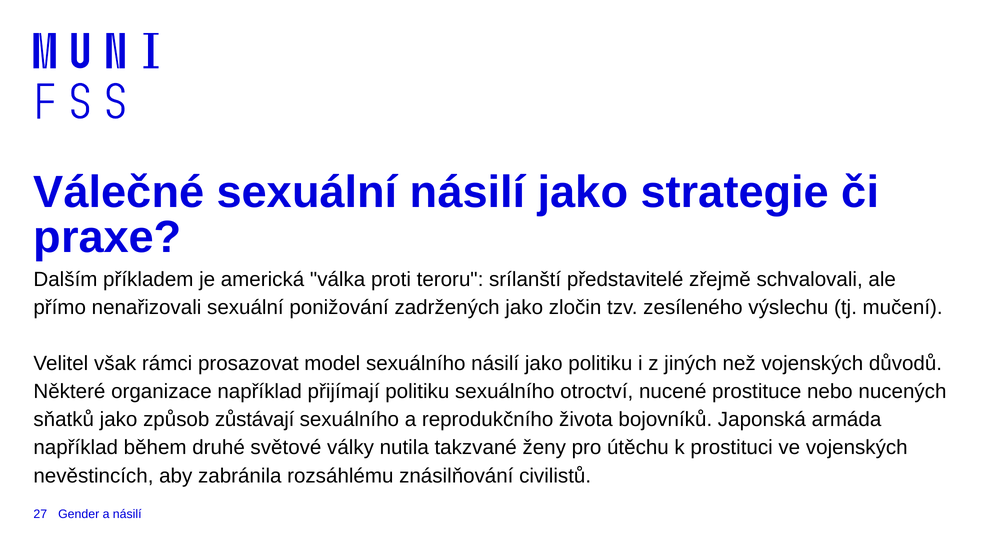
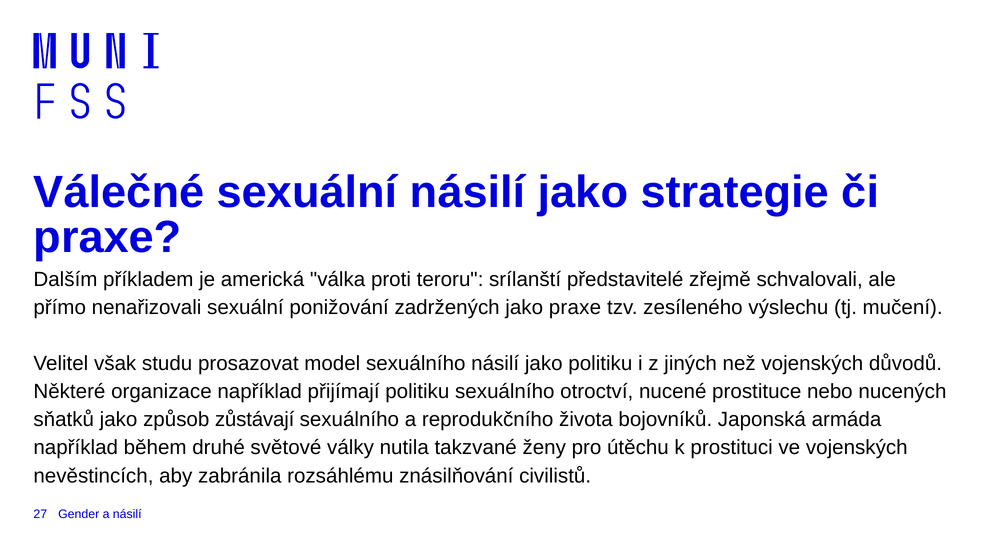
jako zločin: zločin -> praxe (575, 308)
rámci: rámci -> studu (167, 364)
